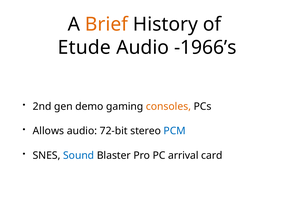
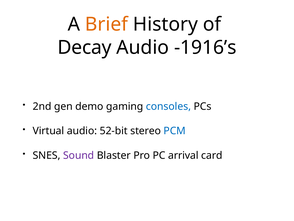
Etude: Etude -> Decay (84, 47)
-1966’s: -1966’s -> -1916’s (205, 47)
consoles colour: orange -> blue (168, 106)
Allows: Allows -> Virtual (48, 131)
72-bit: 72-bit -> 52-bit (114, 131)
Sound colour: blue -> purple (79, 155)
